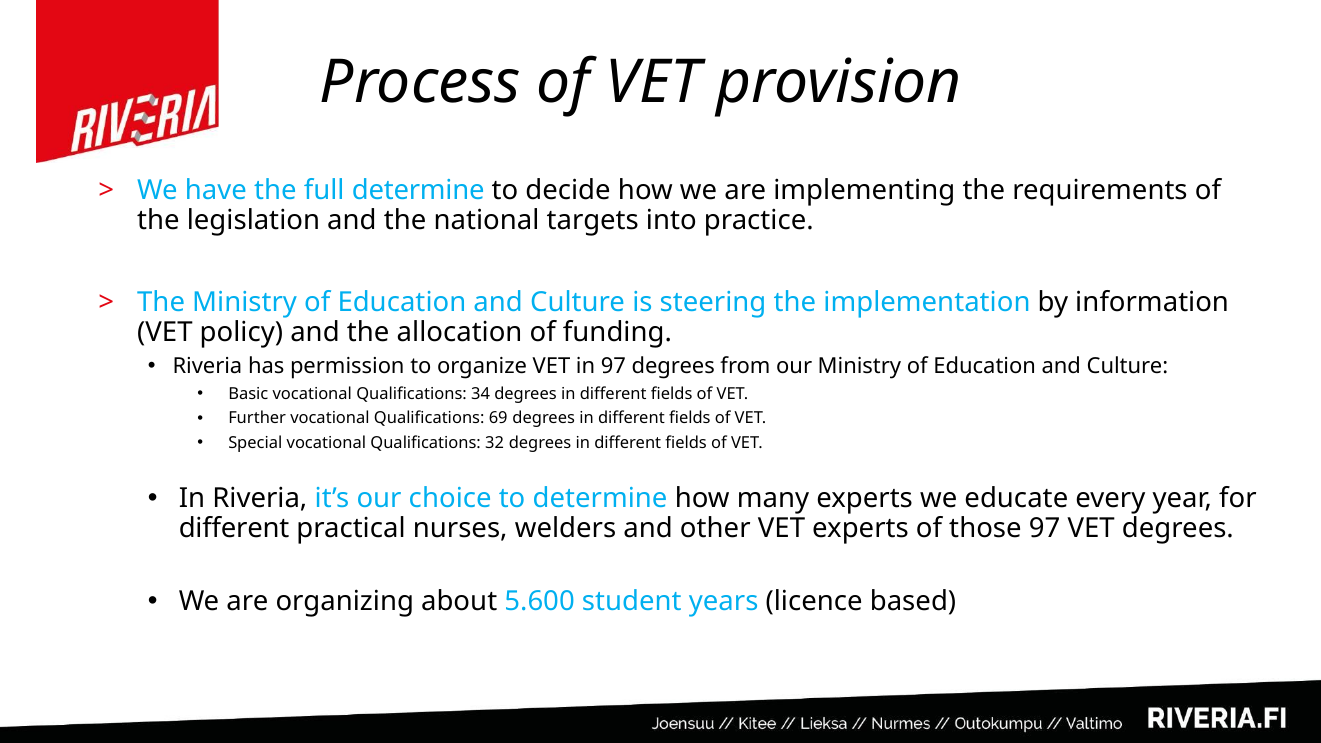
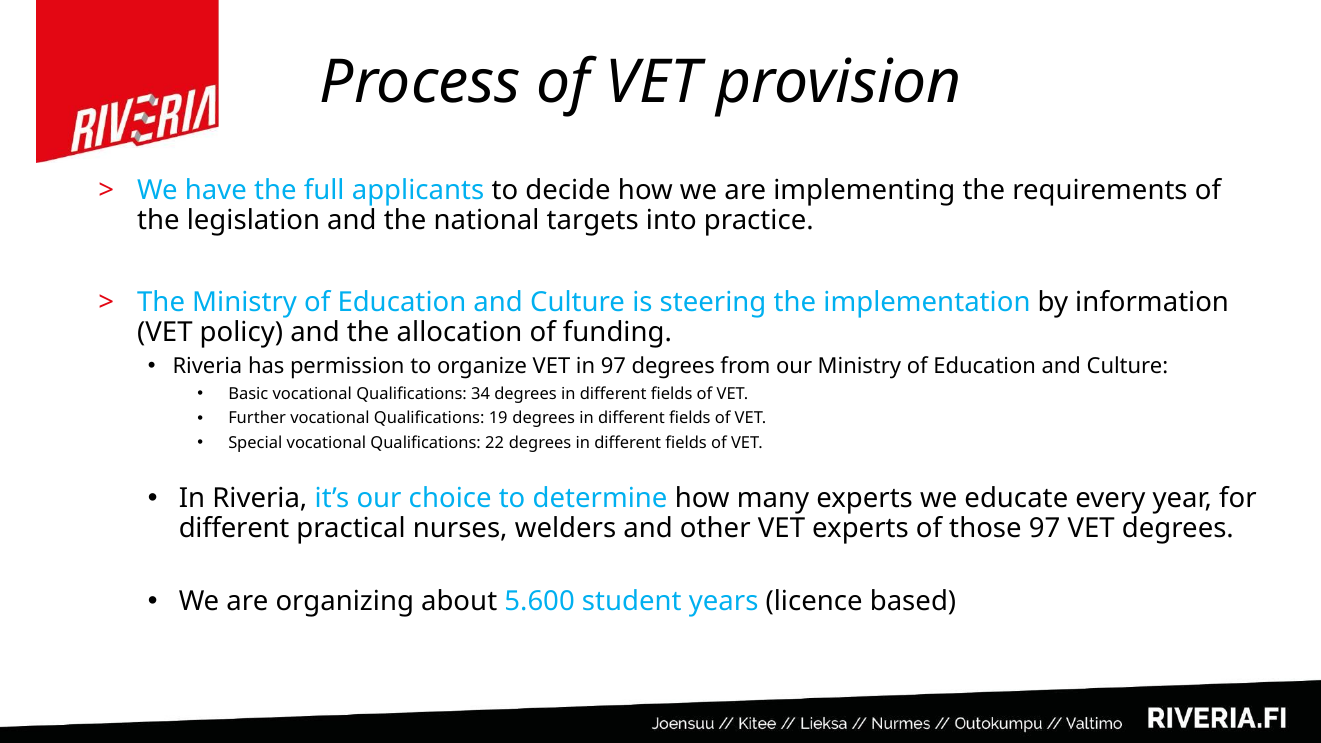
full determine: determine -> applicants (418, 190)
69: 69 -> 19 (498, 418)
32: 32 -> 22 (495, 443)
